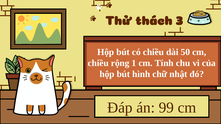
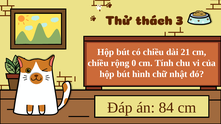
50: 50 -> 21 (185, 52)
1: 1 -> 0 (134, 63)
99: 99 -> 84 (166, 108)
